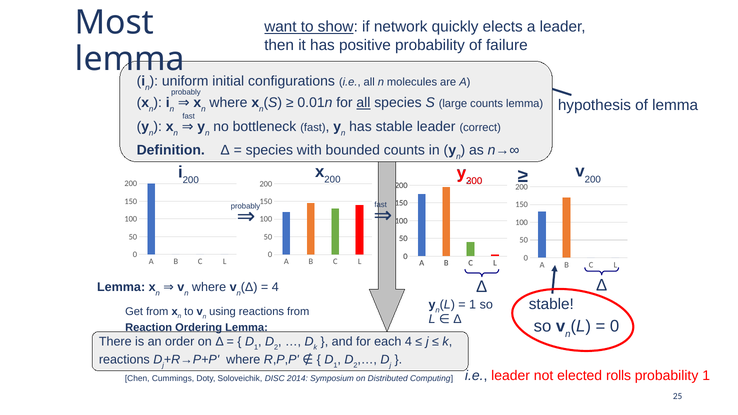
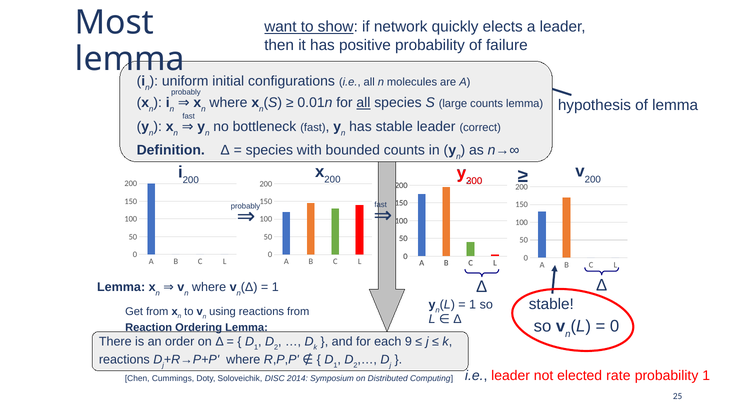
4: 4 -> 1 (275, 287)
each 4: 4 -> 9 (408, 342)
rolls: rolls -> rate (618, 376)
